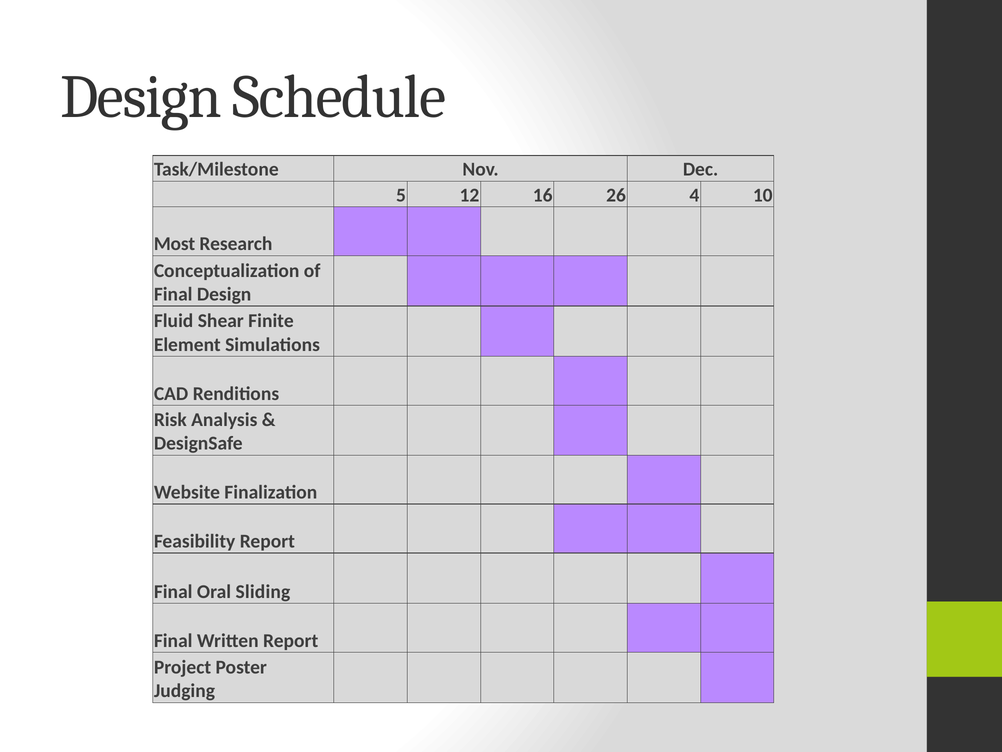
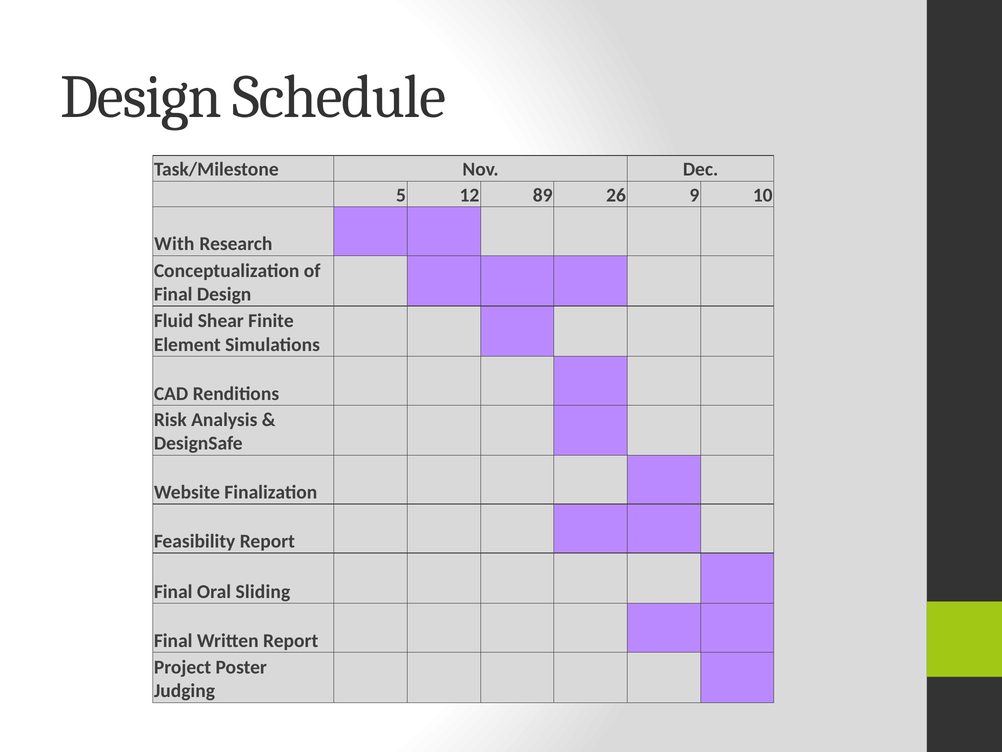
16: 16 -> 89 (543, 195)
4: 4 -> 9 (694, 195)
Most: Most -> With (174, 244)
